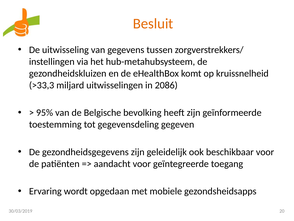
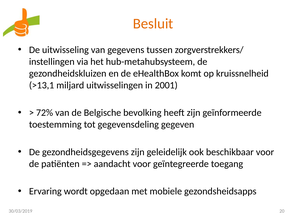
>33,3: >33,3 -> >13,1 (42, 85)
2086: 2086 -> 2001 (166, 85)
95%: 95% -> 72% (45, 113)
